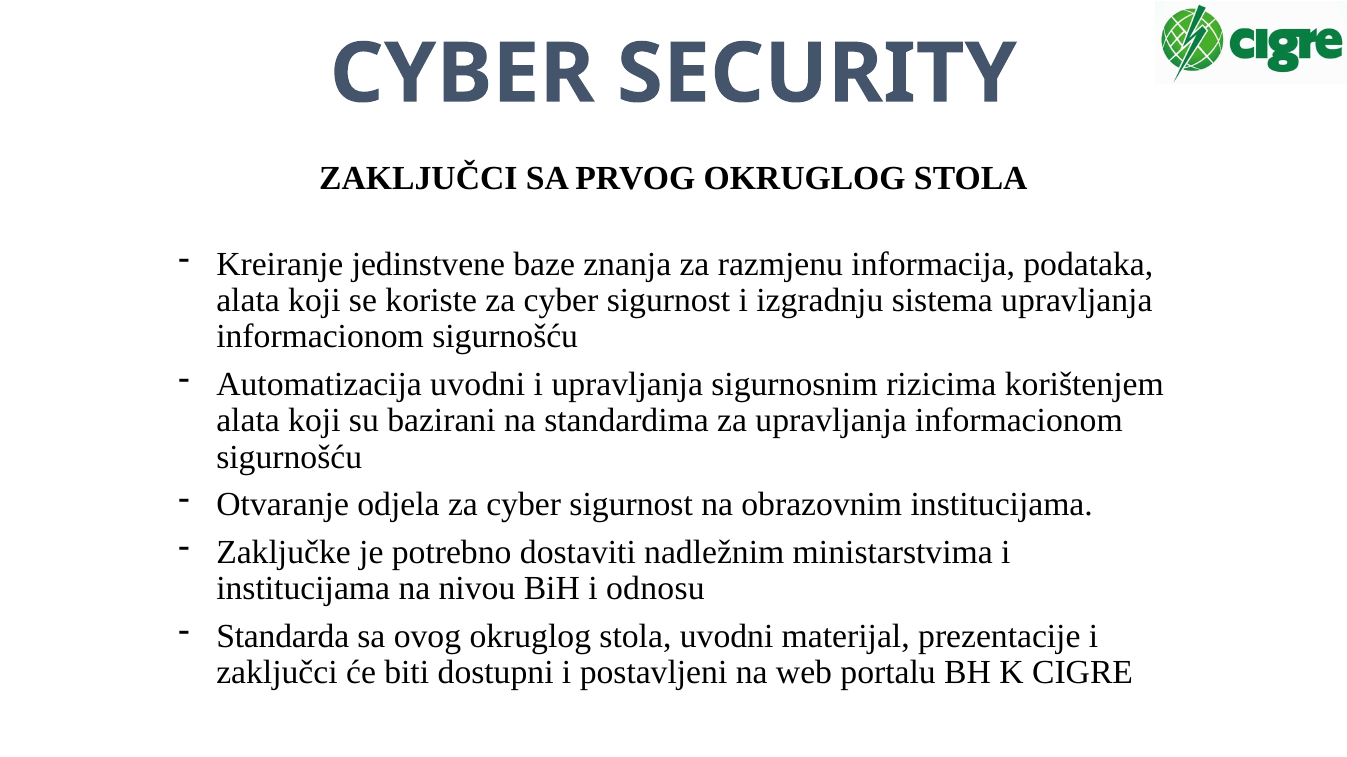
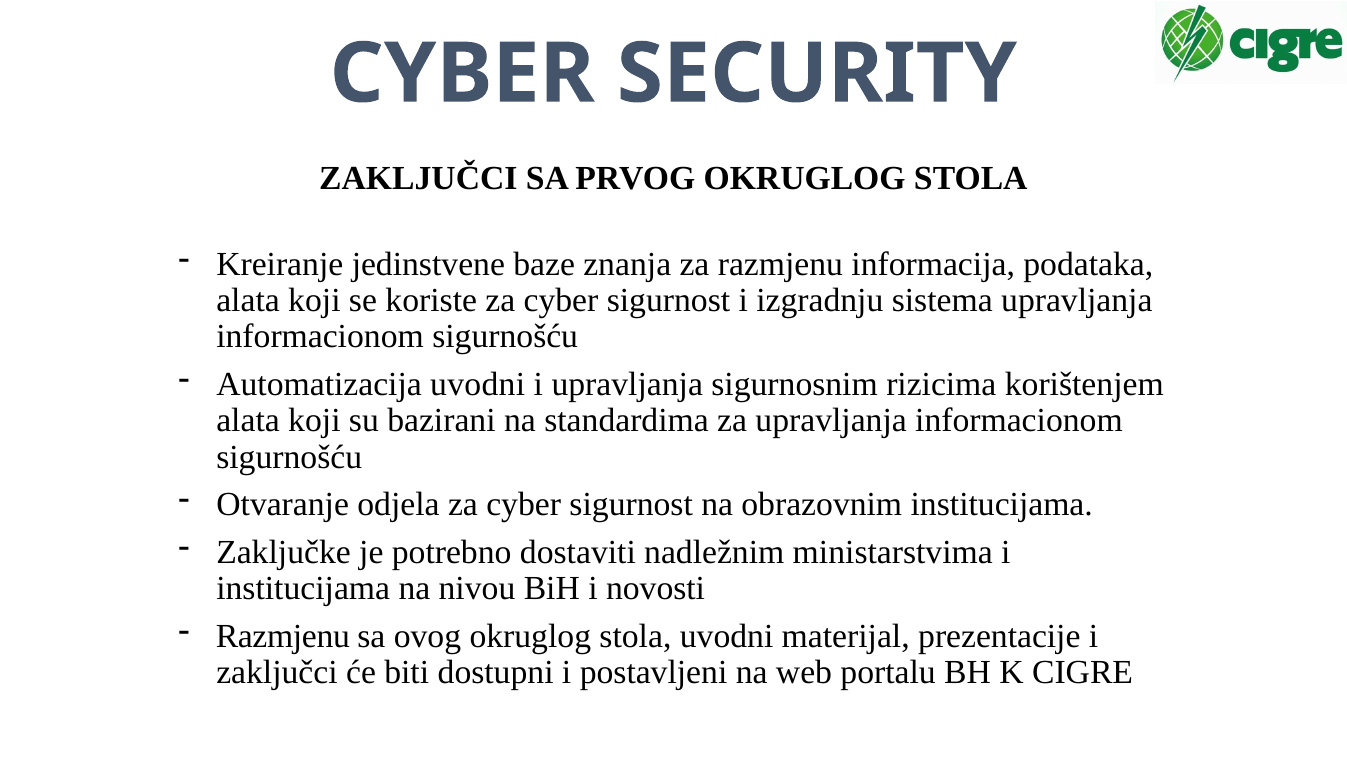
odnosu: odnosu -> novosti (656, 589)
Standarda: Standarda -> Razmjenu (283, 636)
